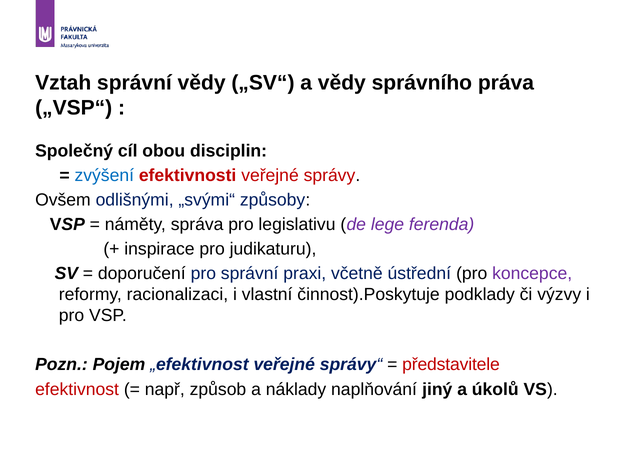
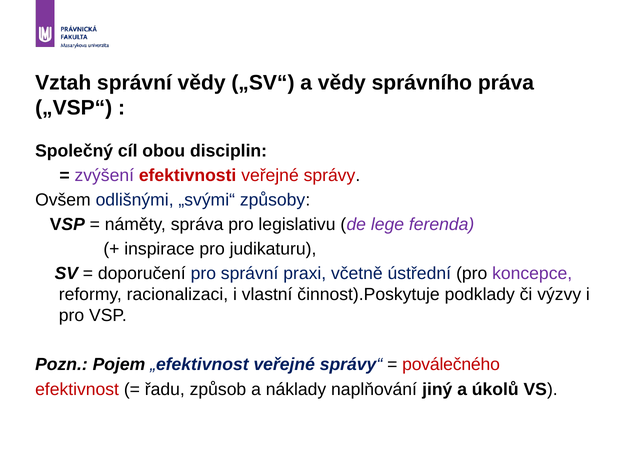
zvýšení colour: blue -> purple (104, 176)
představitele: představitele -> poválečného (451, 365)
např: např -> řadu (165, 389)
